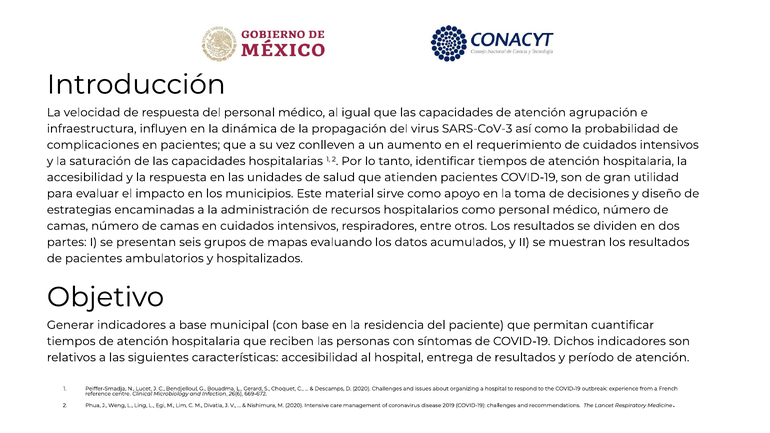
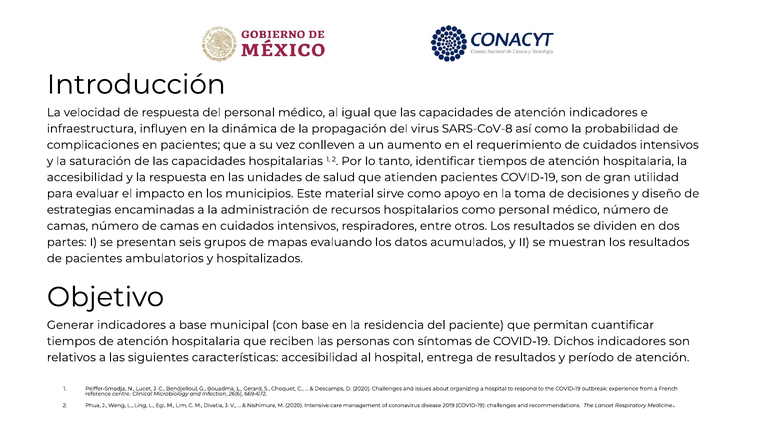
atención agrupación: agrupación -> indicadores (603, 112)
SARS-CoV-3: SARS-CoV-3 -> SARS-CoV-8 (477, 129)
